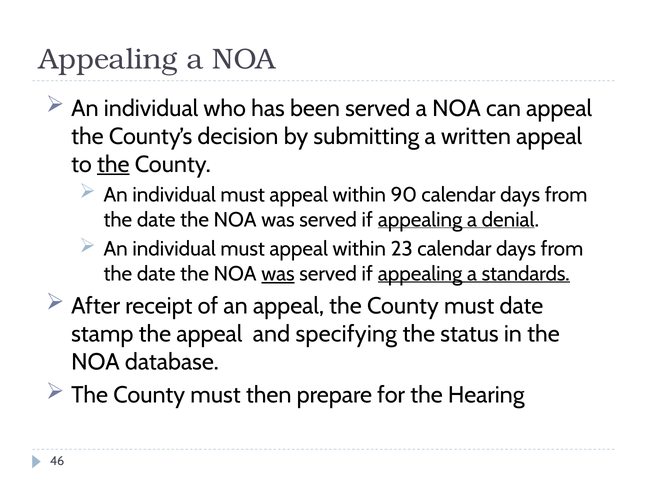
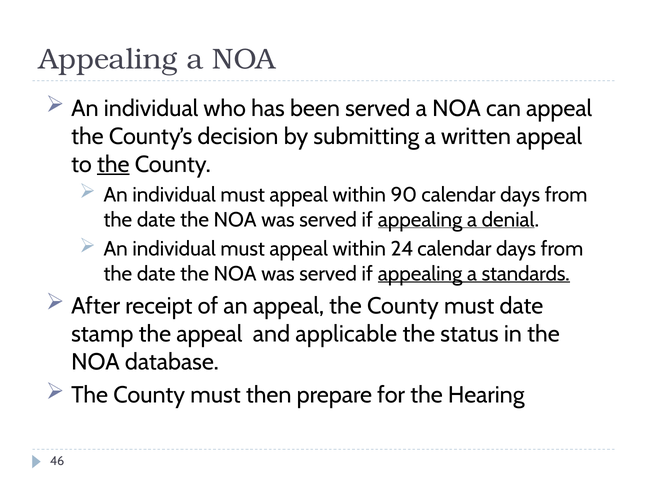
23: 23 -> 24 (402, 249)
was underline: present -> none (278, 274)
specifying: specifying -> applicable (346, 334)
